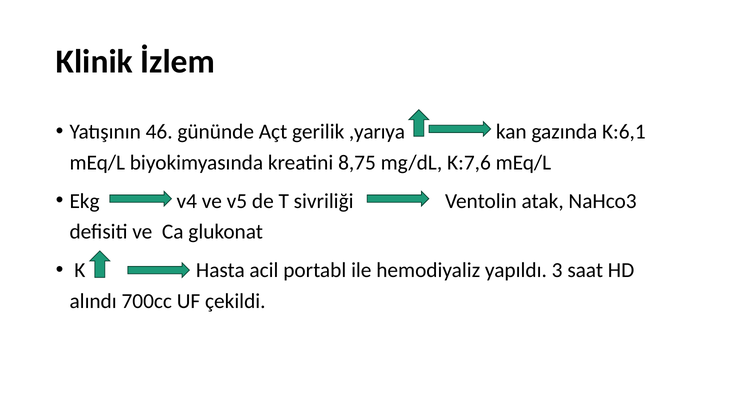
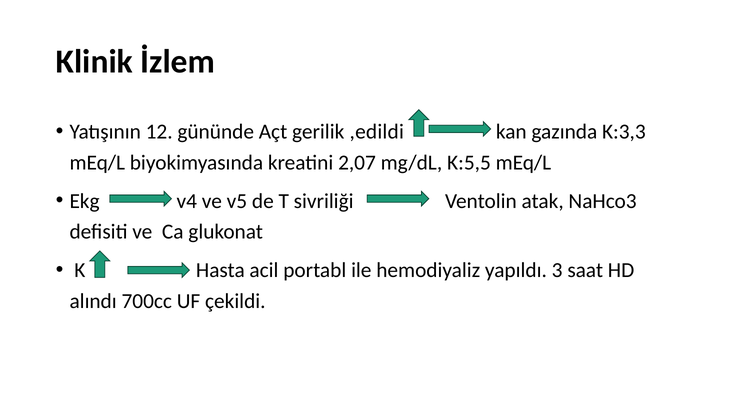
46: 46 -> 12 (159, 132)
,yarıya: ,yarıya -> ,edildi (377, 132)
K:6,1: K:6,1 -> K:3,3 (624, 132)
8,75: 8,75 -> 2,07 (357, 163)
K:7,6: K:7,6 -> K:5,5 (469, 163)
